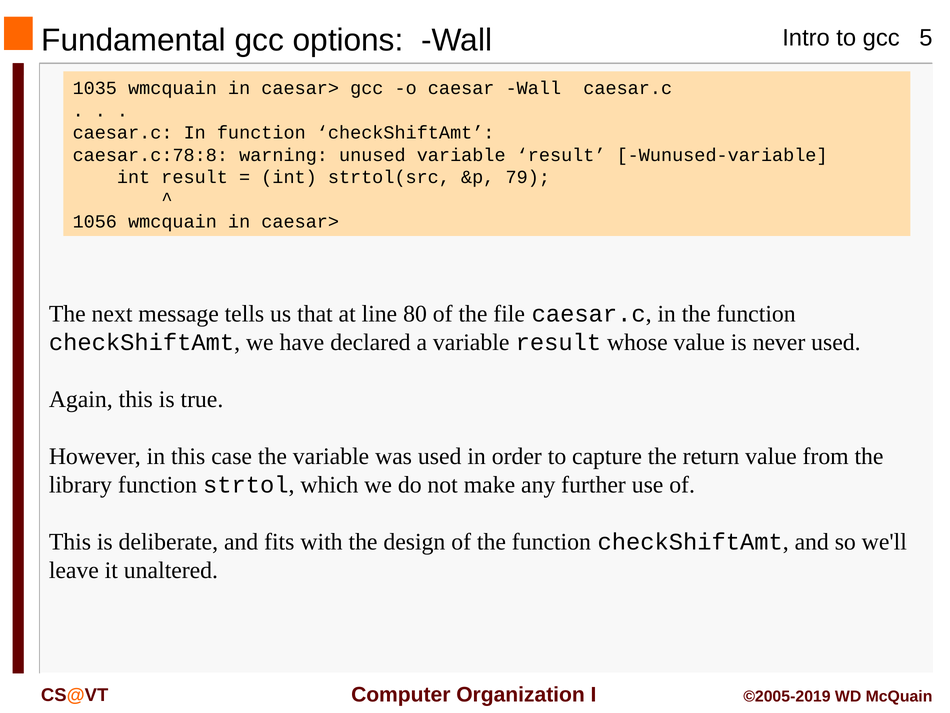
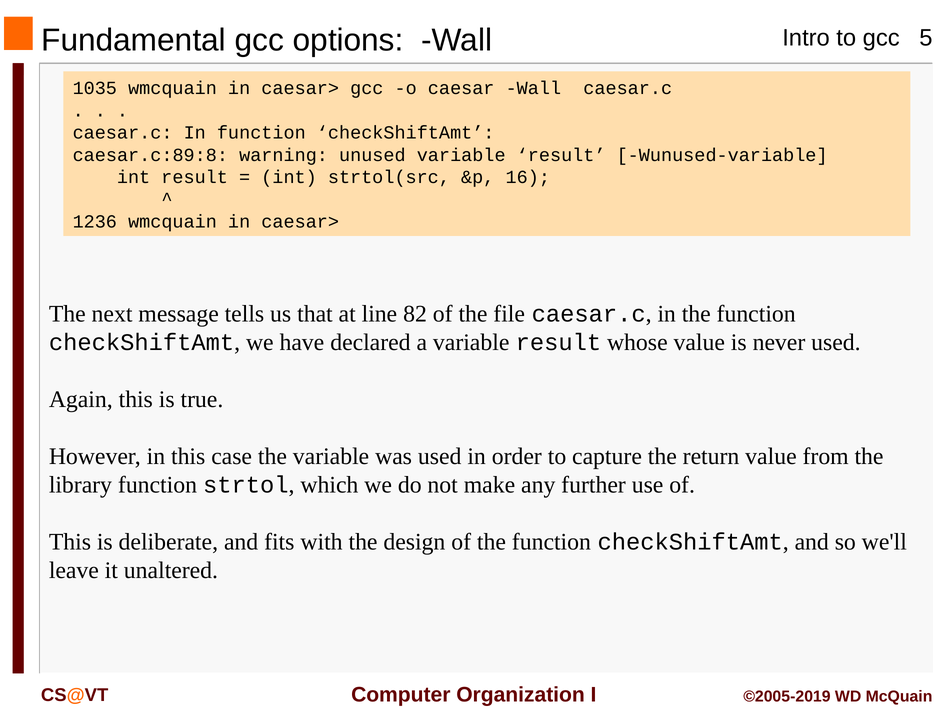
caesar.c:78:8: caesar.c:78:8 -> caesar.c:89:8 (150, 155)
79: 79 -> 16 (528, 177)
1056: 1056 -> 1236 (95, 221)
80: 80 -> 82 (415, 313)
